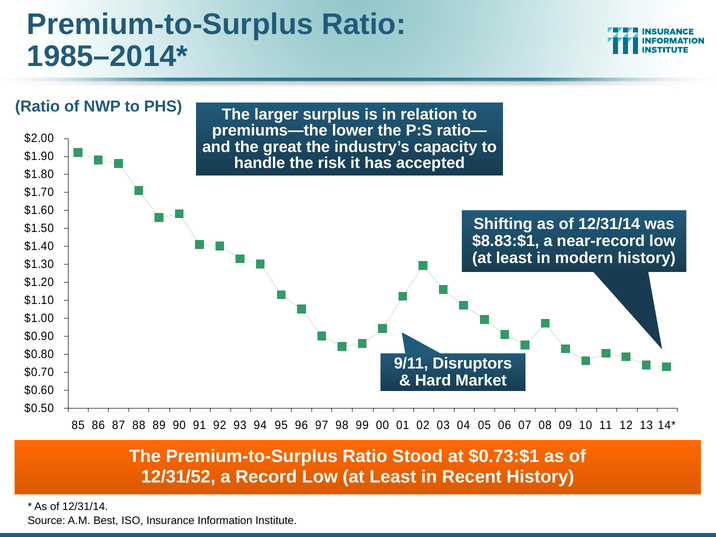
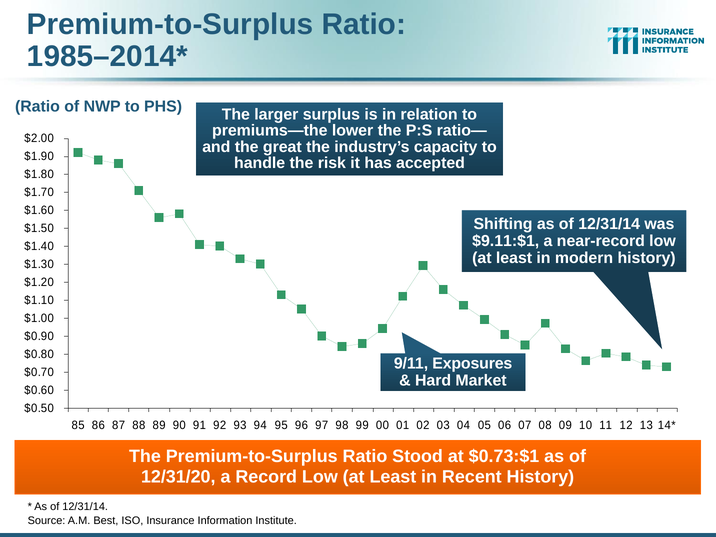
$8.83:$1: $8.83:$1 -> $9.11:$1 (506, 241)
Disruptors: Disruptors -> Exposures (472, 363)
12/31/52: 12/31/52 -> 12/31/20 (178, 477)
